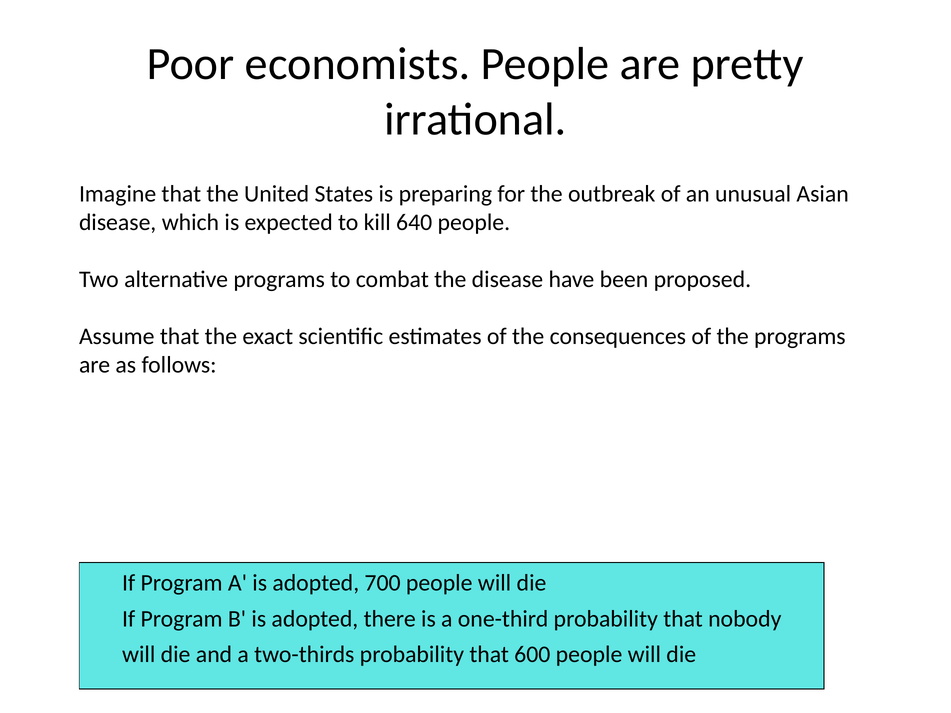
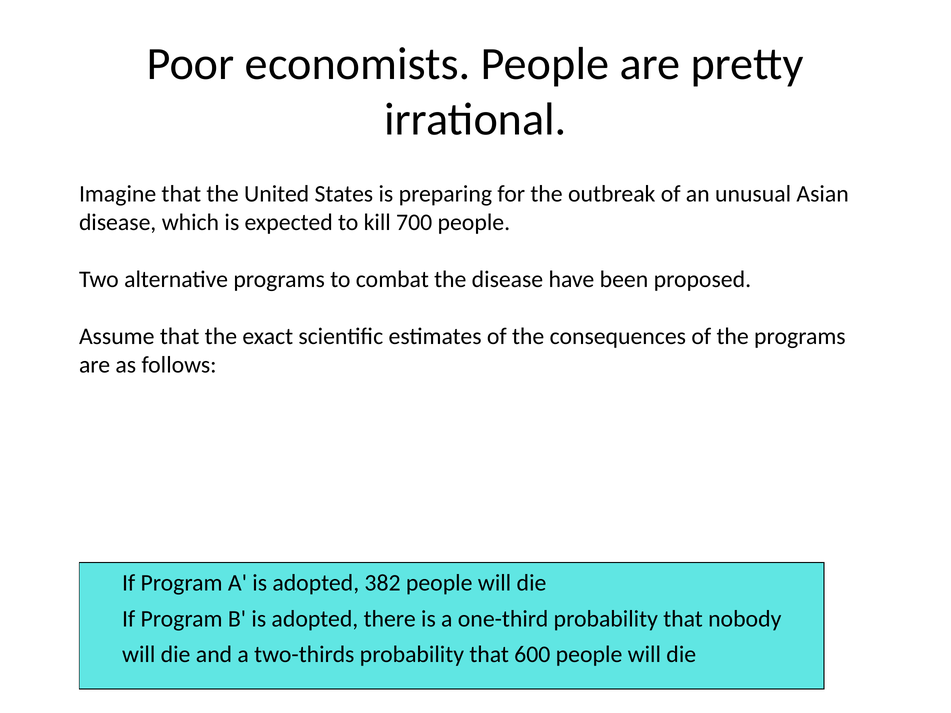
640: 640 -> 700 (414, 222)
700: 700 -> 382 (383, 583)
